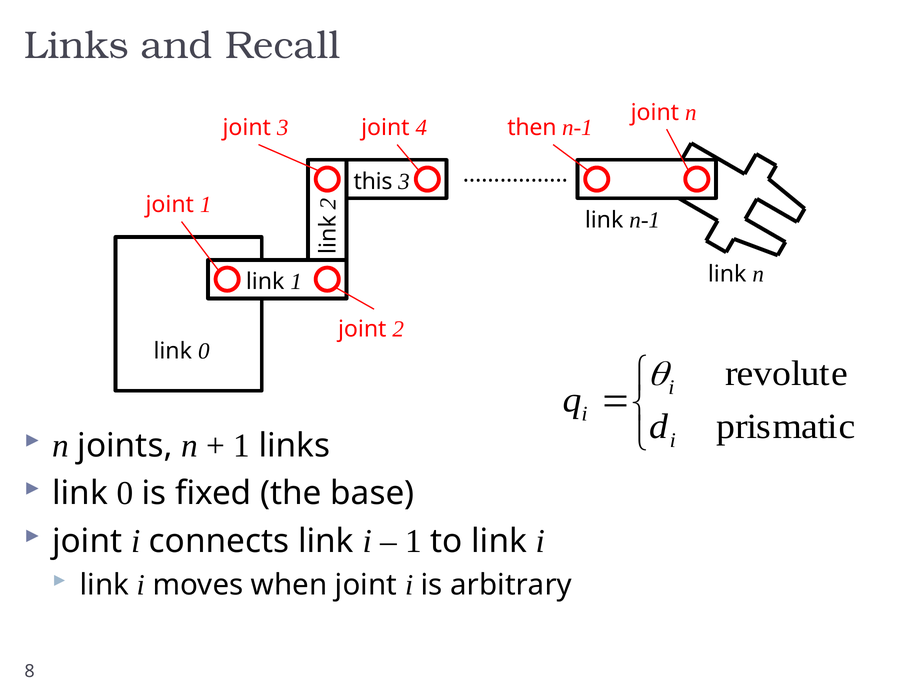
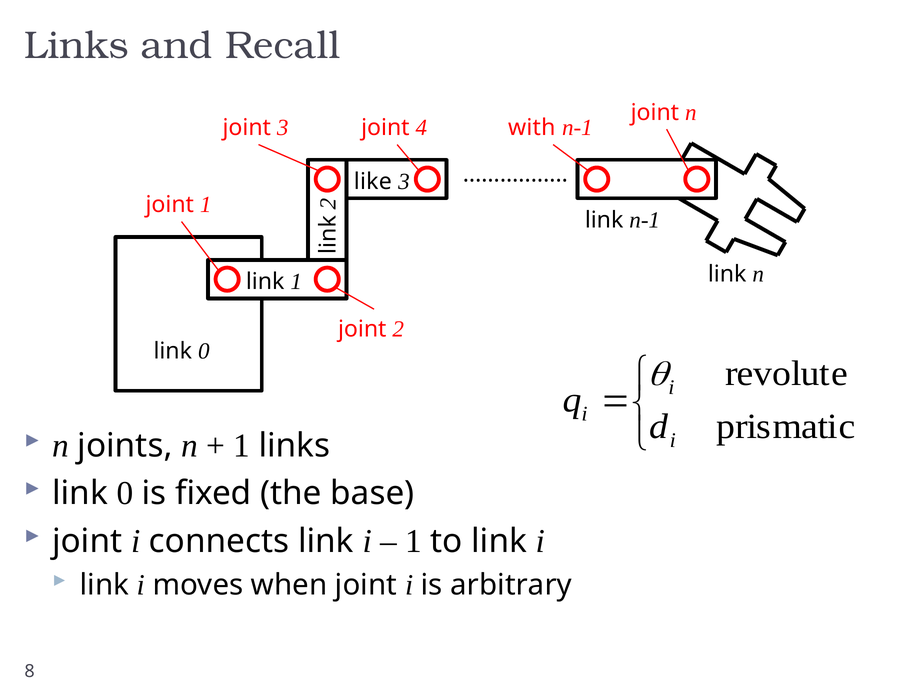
then: then -> with (532, 128)
this: this -> like (373, 182)
